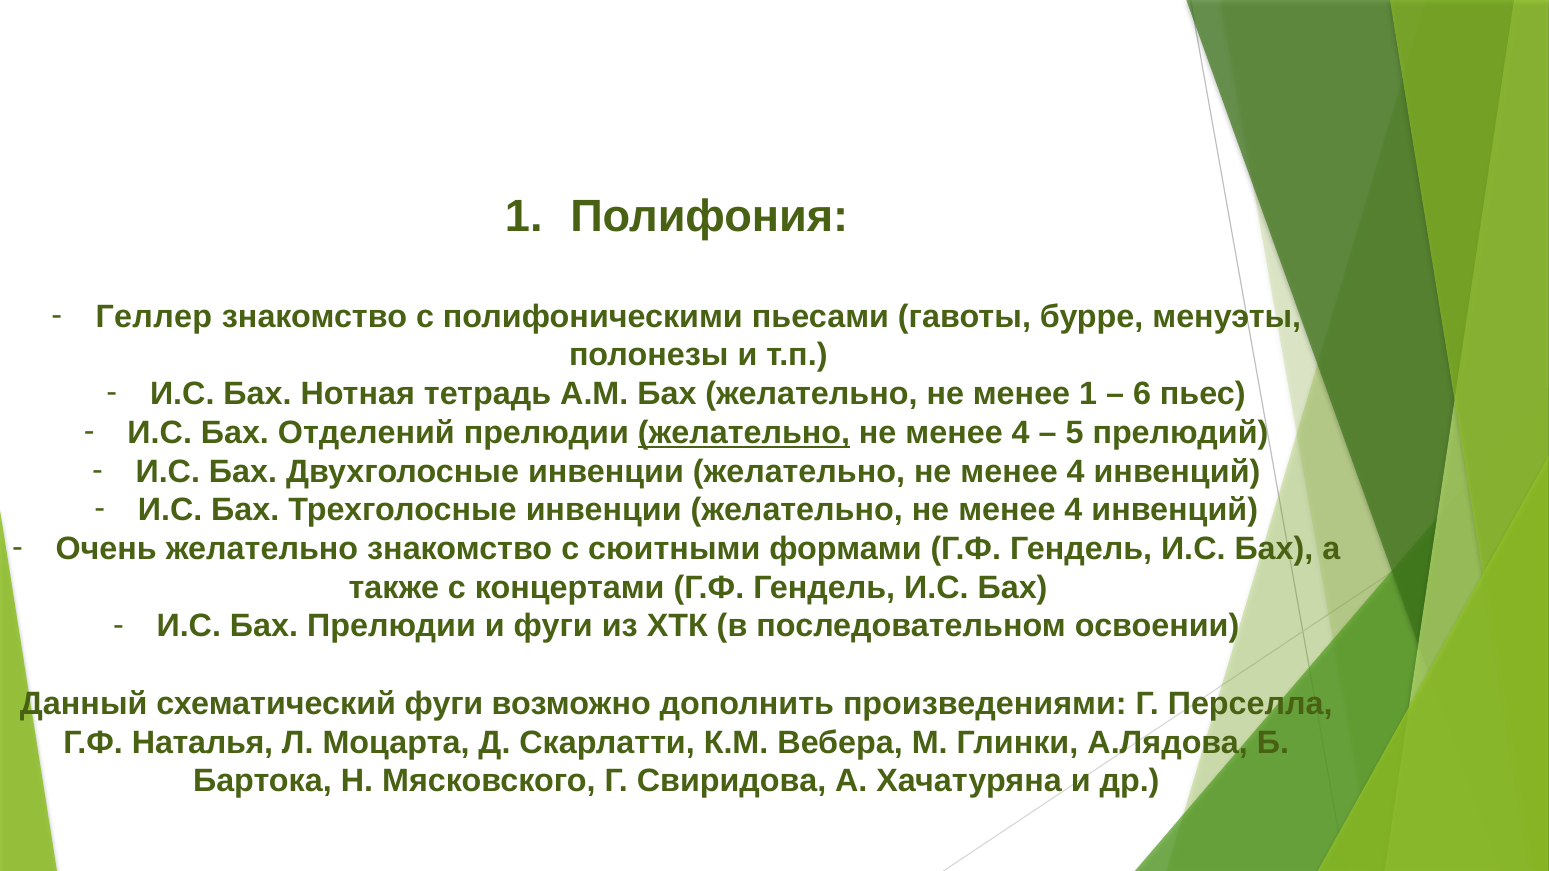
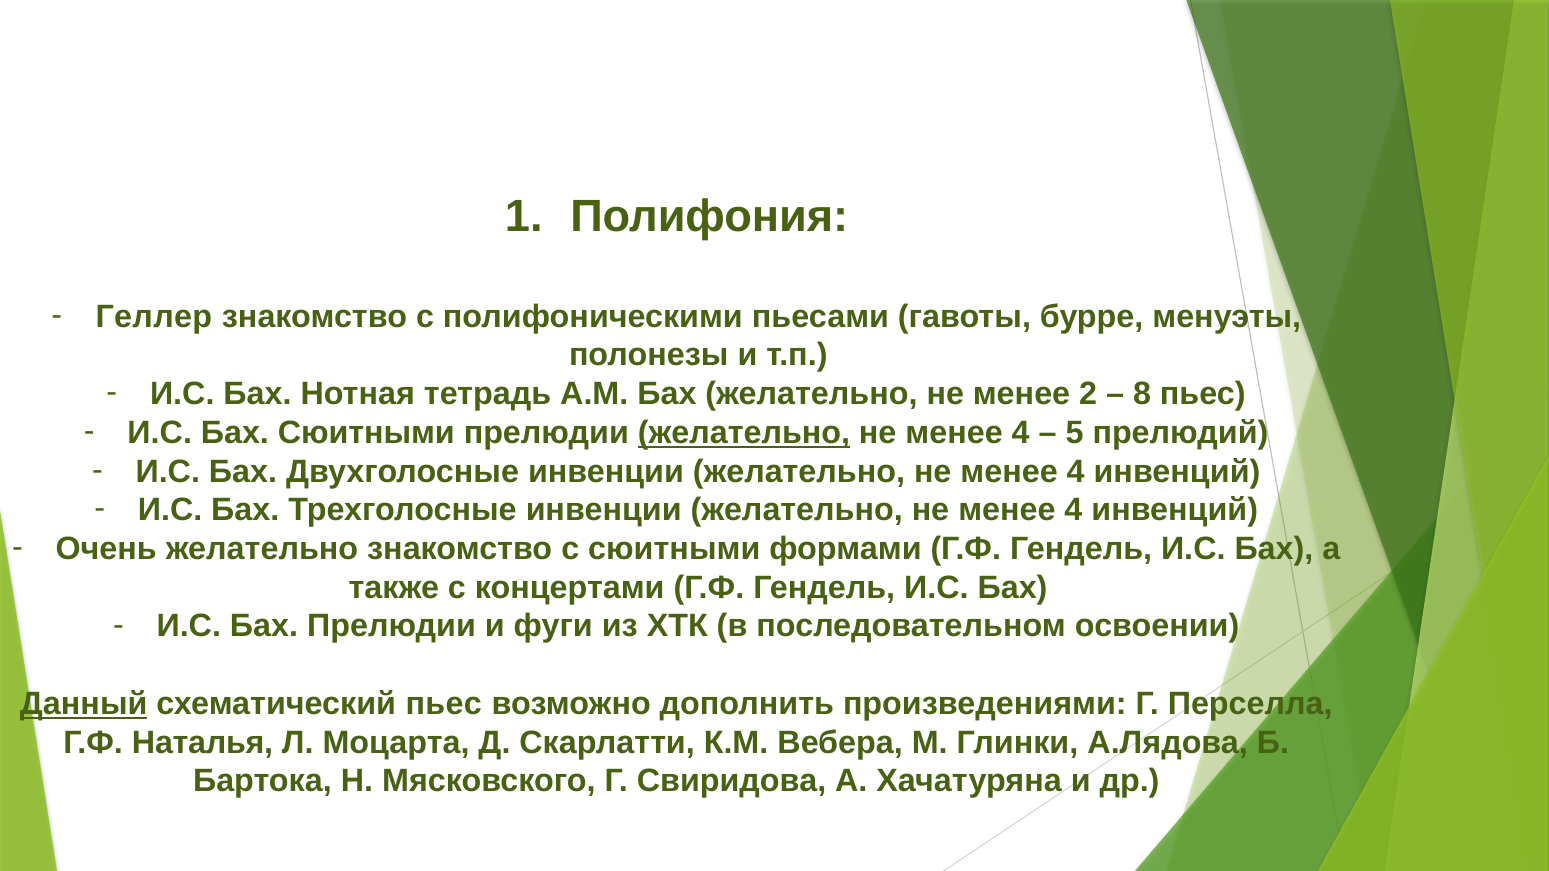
менее 1: 1 -> 2 (1088, 394)
6: 6 -> 8 (1142, 394)
Бах Отделений: Отделений -> Сюитными (366, 433)
Данный underline: none -> present (84, 704)
схематический фуги: фуги -> пьес (444, 704)
